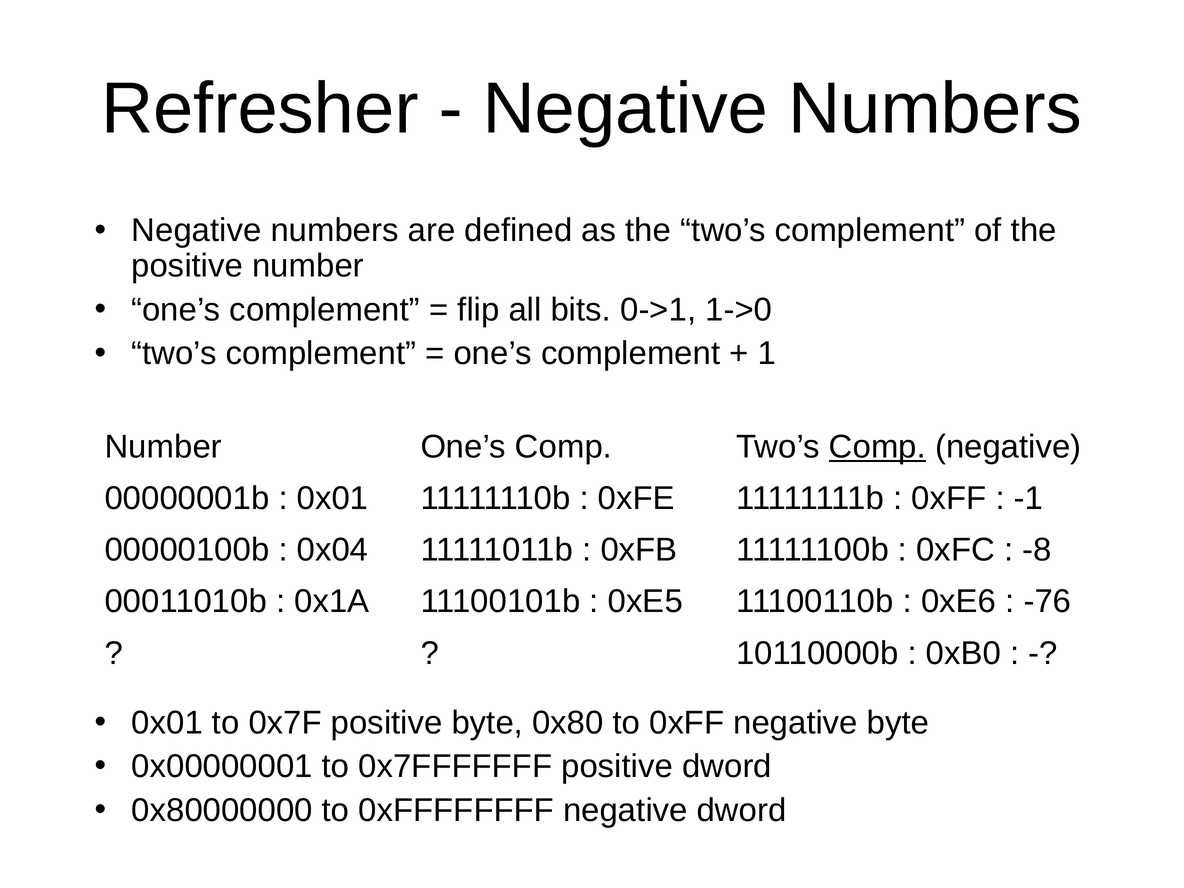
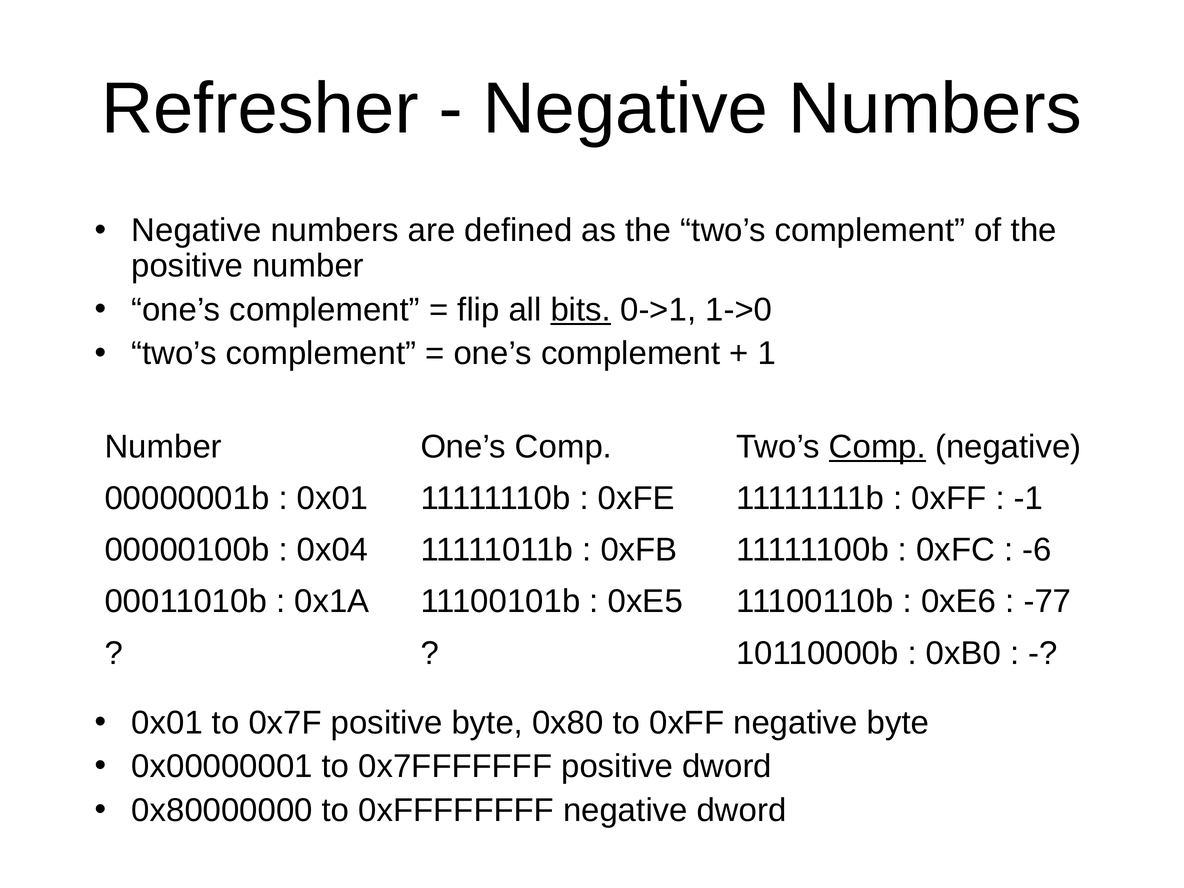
bits underline: none -> present (581, 310)
-8: -8 -> -6 (1037, 550)
-76: -76 -> -77 (1047, 602)
